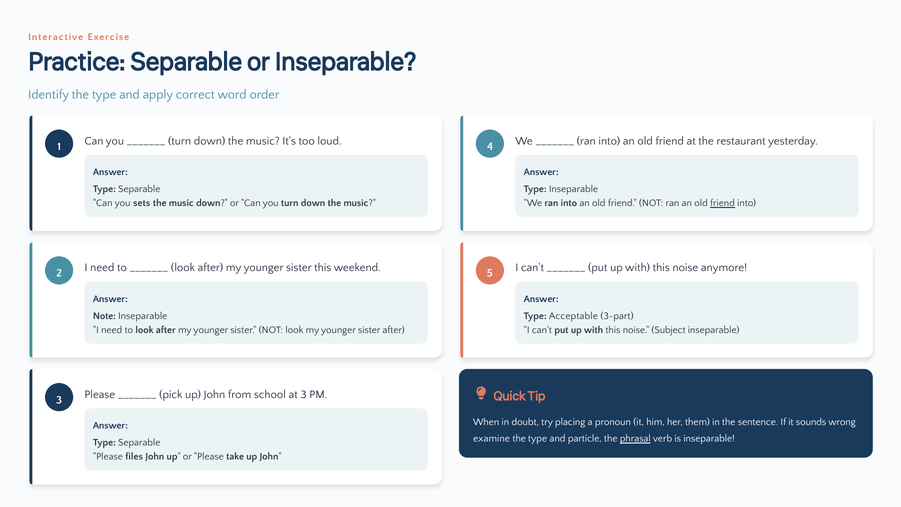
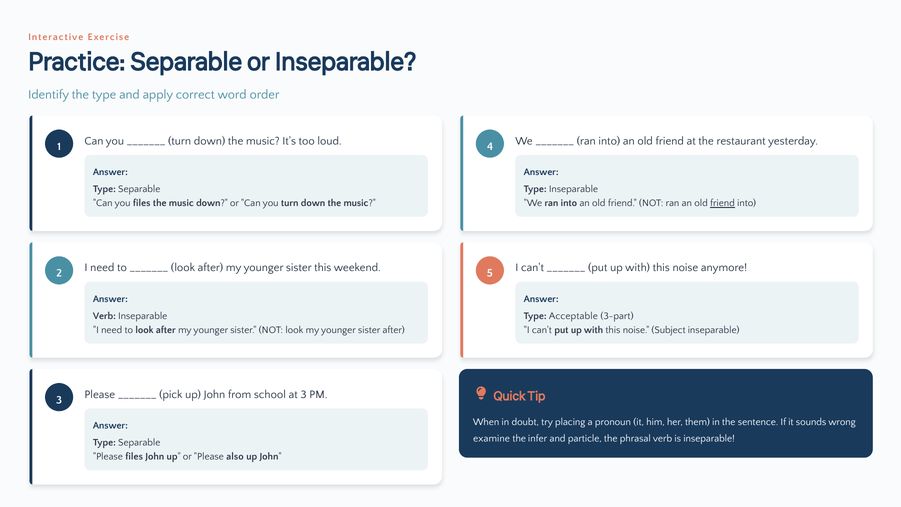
you sets: sets -> files (142, 203)
Note: Note -> Verb (104, 316)
type: type -> infer (538, 439)
phrasal underline: present -> none (635, 439)
take: take -> also (235, 457)
